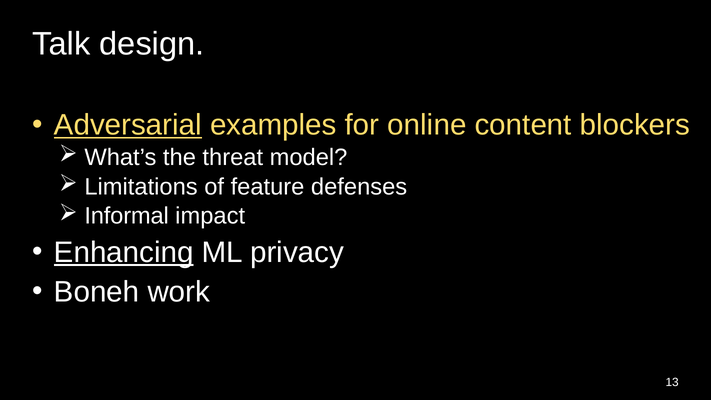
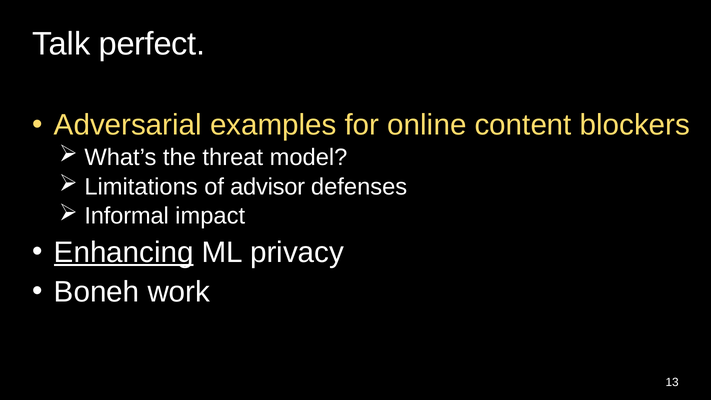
design: design -> perfect (152, 44)
Adversarial underline: present -> none (128, 125)
feature: feature -> advisor (268, 187)
